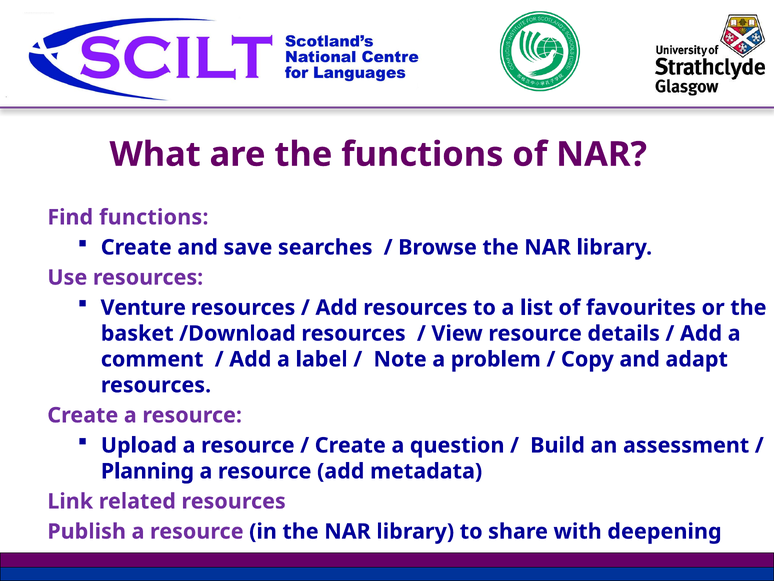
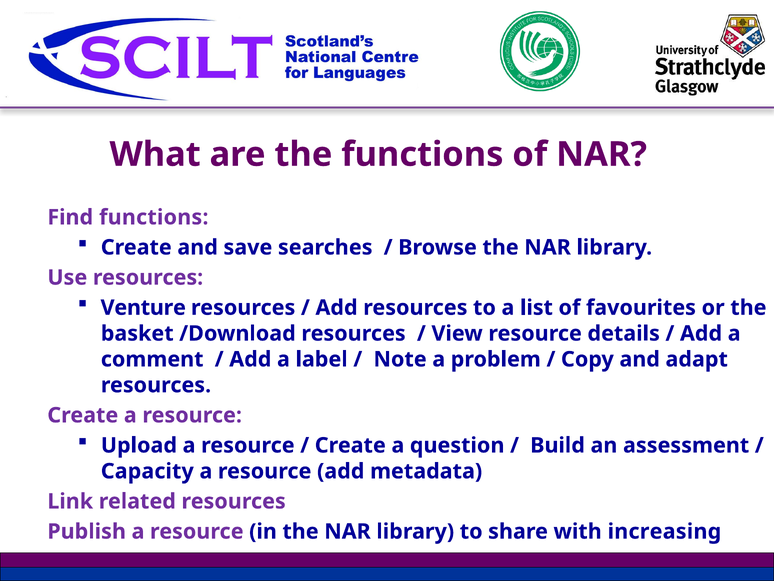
Planning: Planning -> Capacity (147, 471)
deepening: deepening -> increasing (664, 531)
